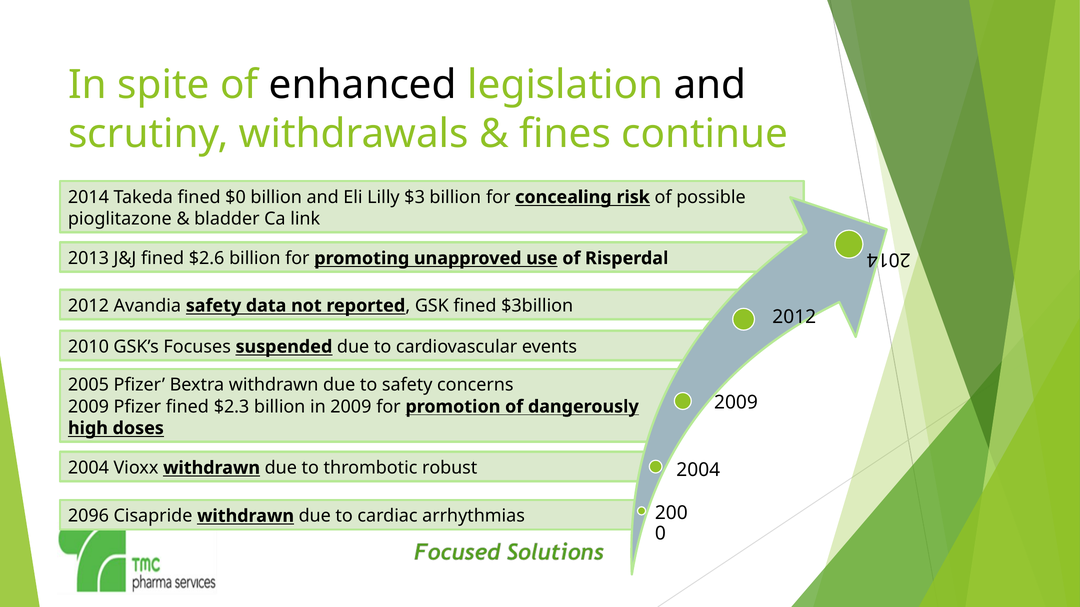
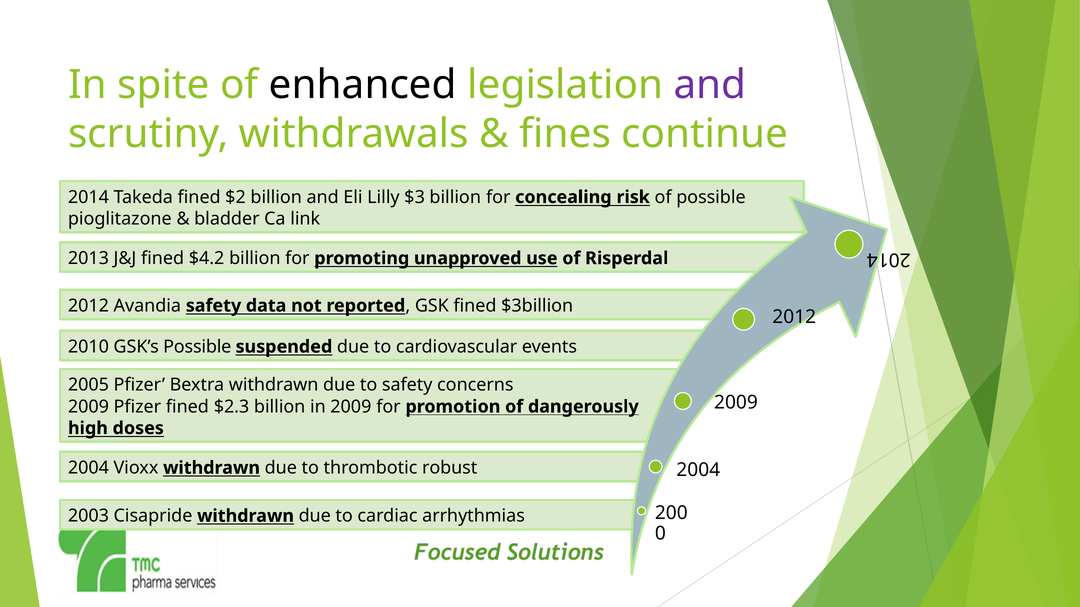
and colour: black -> purple (710, 85)
$0: $0 -> $2 (236, 197)
$2.6: $2.6 -> $4.2 (207, 259)
GSK’s Focuses: Focuses -> Possible (197, 347)
2096: 2096 -> 2003 (88, 516)
